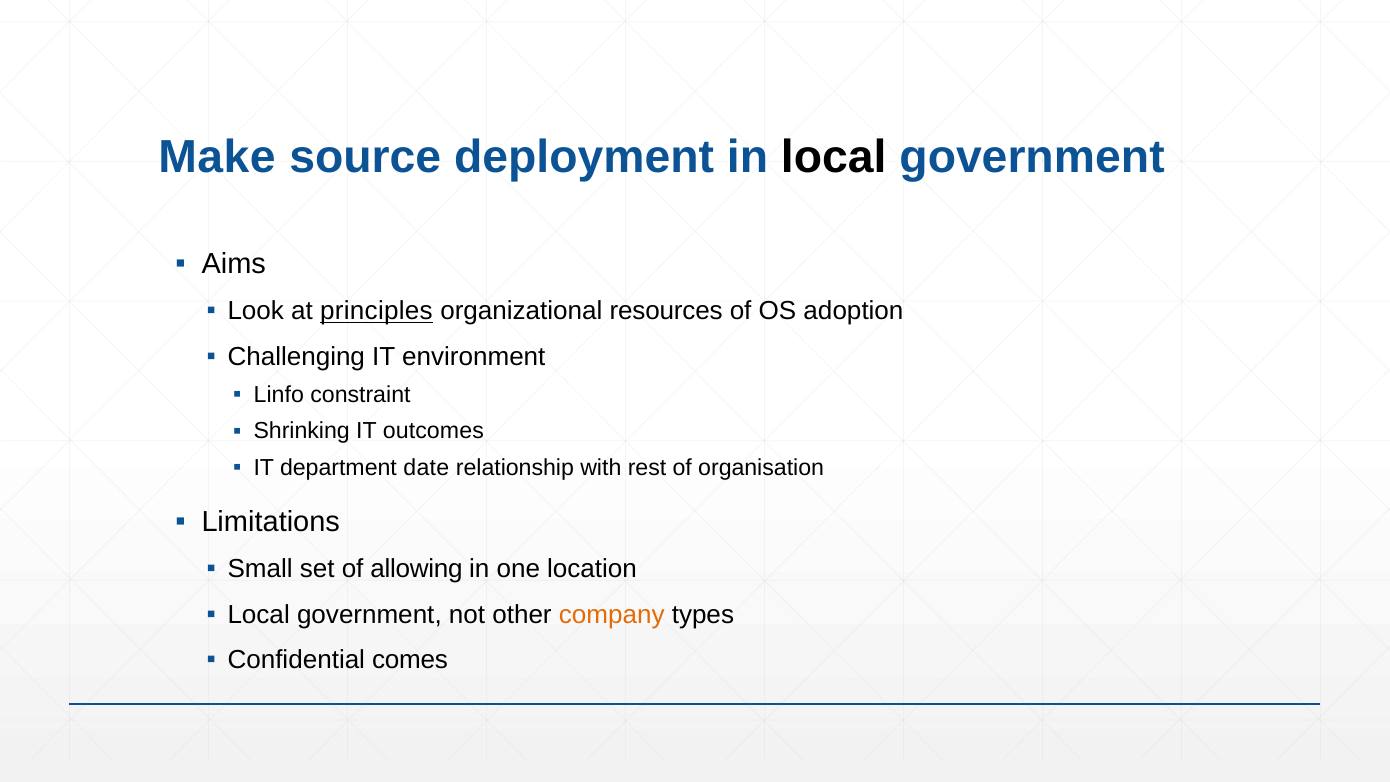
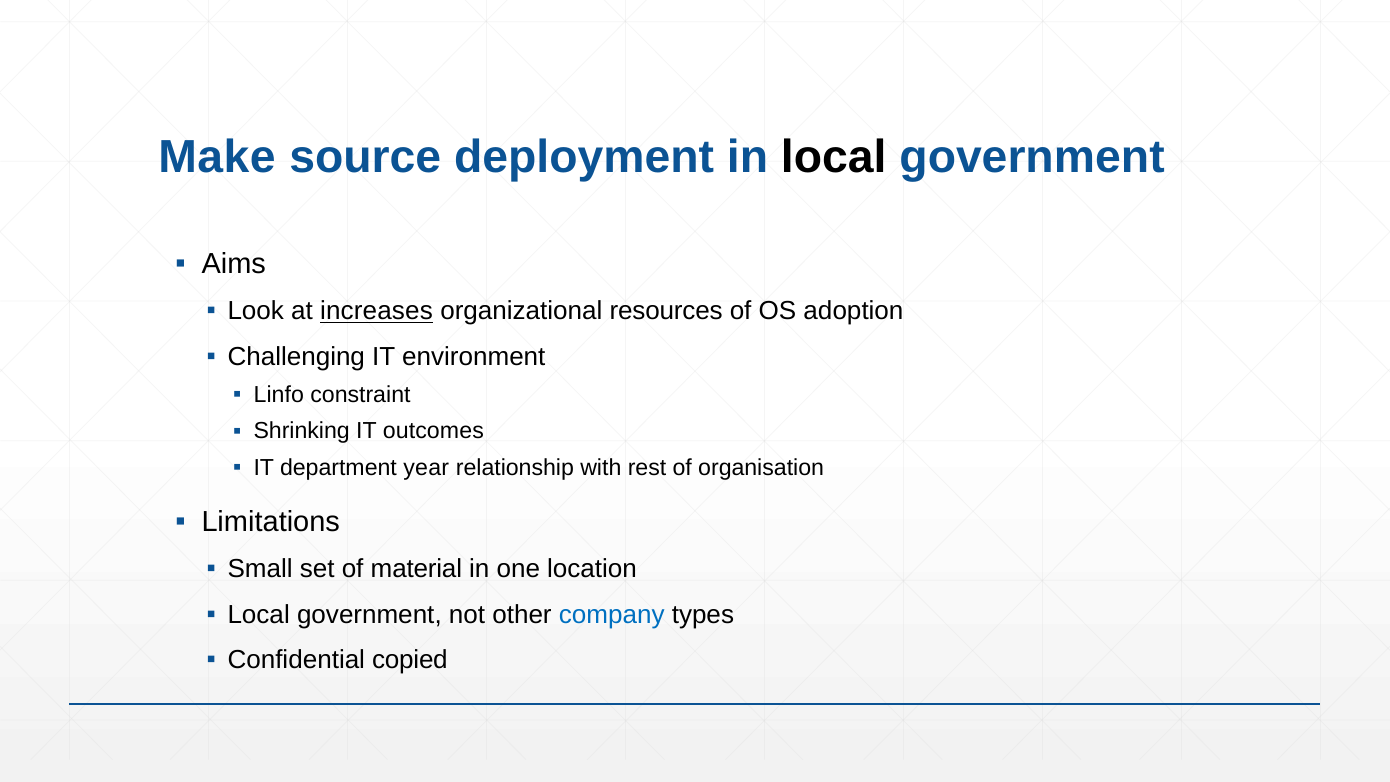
principles: principles -> increases (376, 311)
date: date -> year (426, 468)
allowing: allowing -> material (416, 569)
company colour: orange -> blue (612, 615)
comes: comes -> copied (410, 660)
